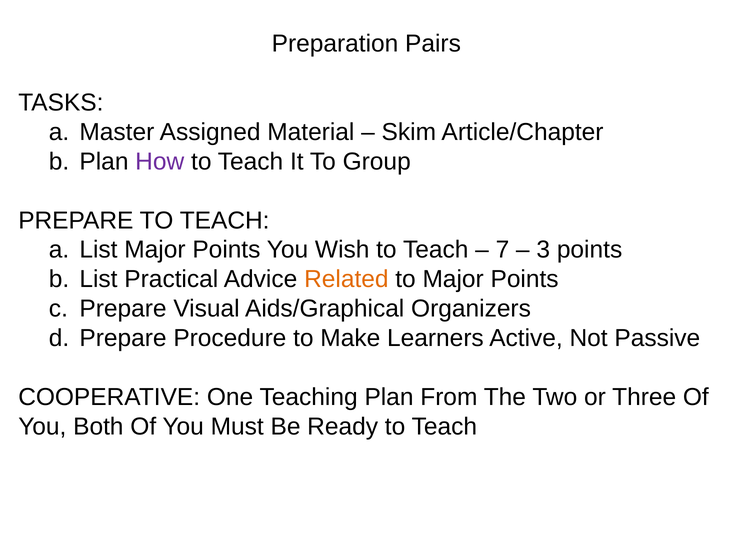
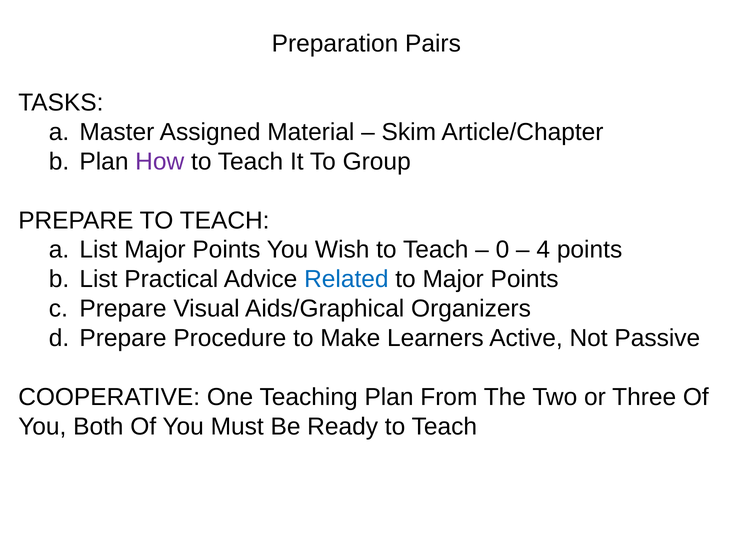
7: 7 -> 0 (502, 250)
3: 3 -> 4 (543, 250)
Related colour: orange -> blue (346, 279)
